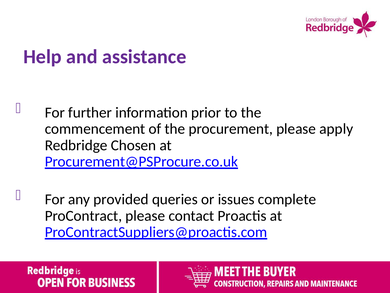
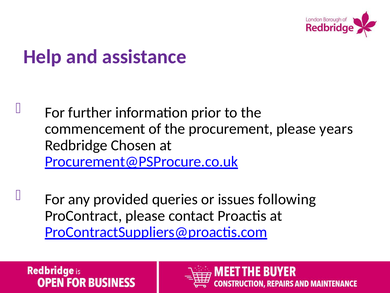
apply: apply -> years (336, 129)
complete: complete -> following (287, 199)
